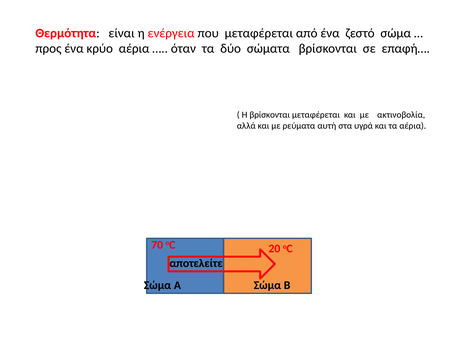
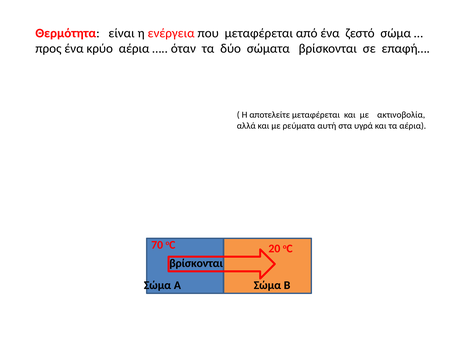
Η βρίσκονται: βρίσκονται -> αποτελείτε (270, 115)
αποτελείτε: αποτελείτε -> βρίσκονται (196, 263)
